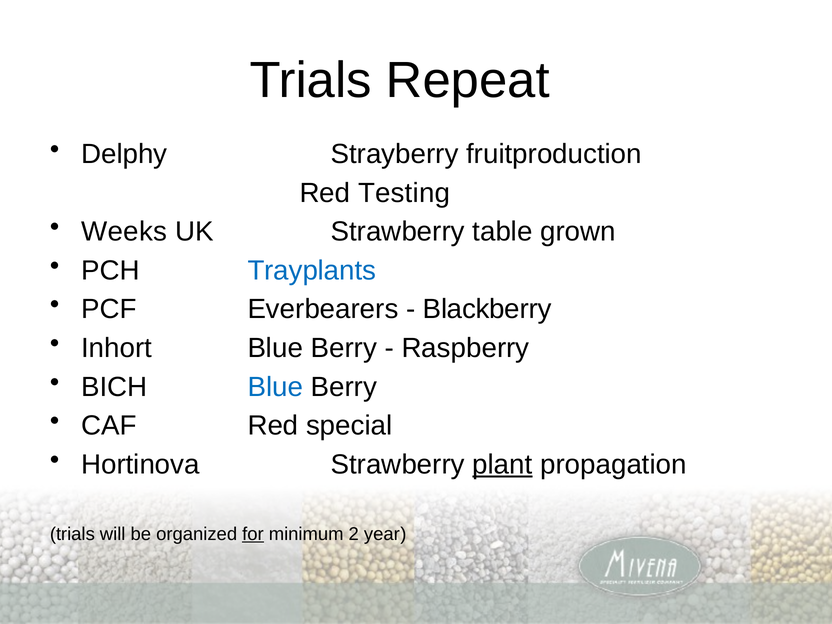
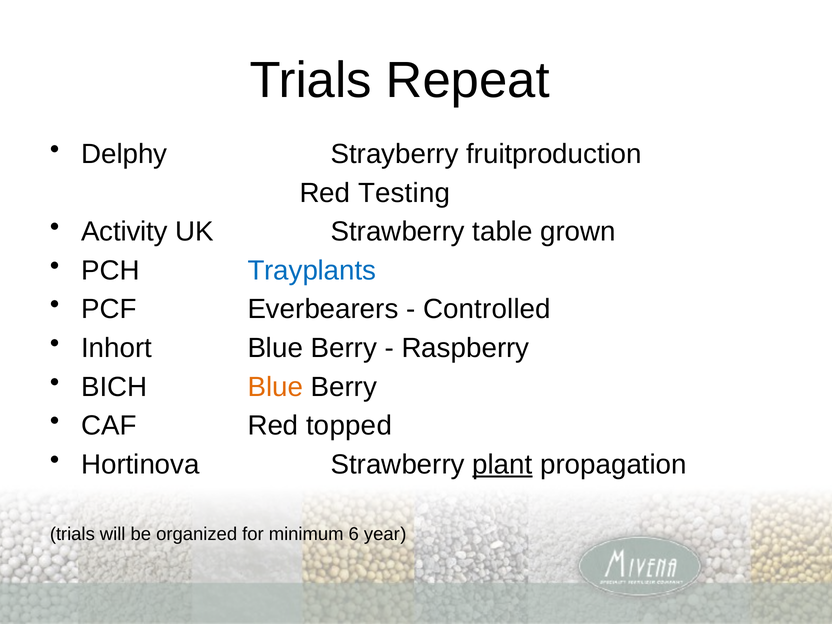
Weeks: Weeks -> Activity (124, 232)
Blackberry: Blackberry -> Controlled (487, 309)
Blue colour: blue -> orange (275, 387)
special: special -> topped (349, 426)
for underline: present -> none (253, 534)
2: 2 -> 6 (354, 534)
